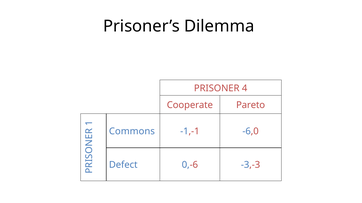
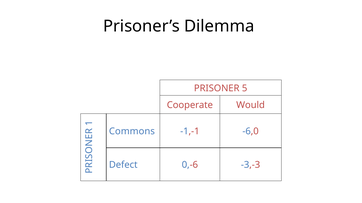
4: 4 -> 5 (245, 88)
Pareto: Pareto -> Would (251, 105)
